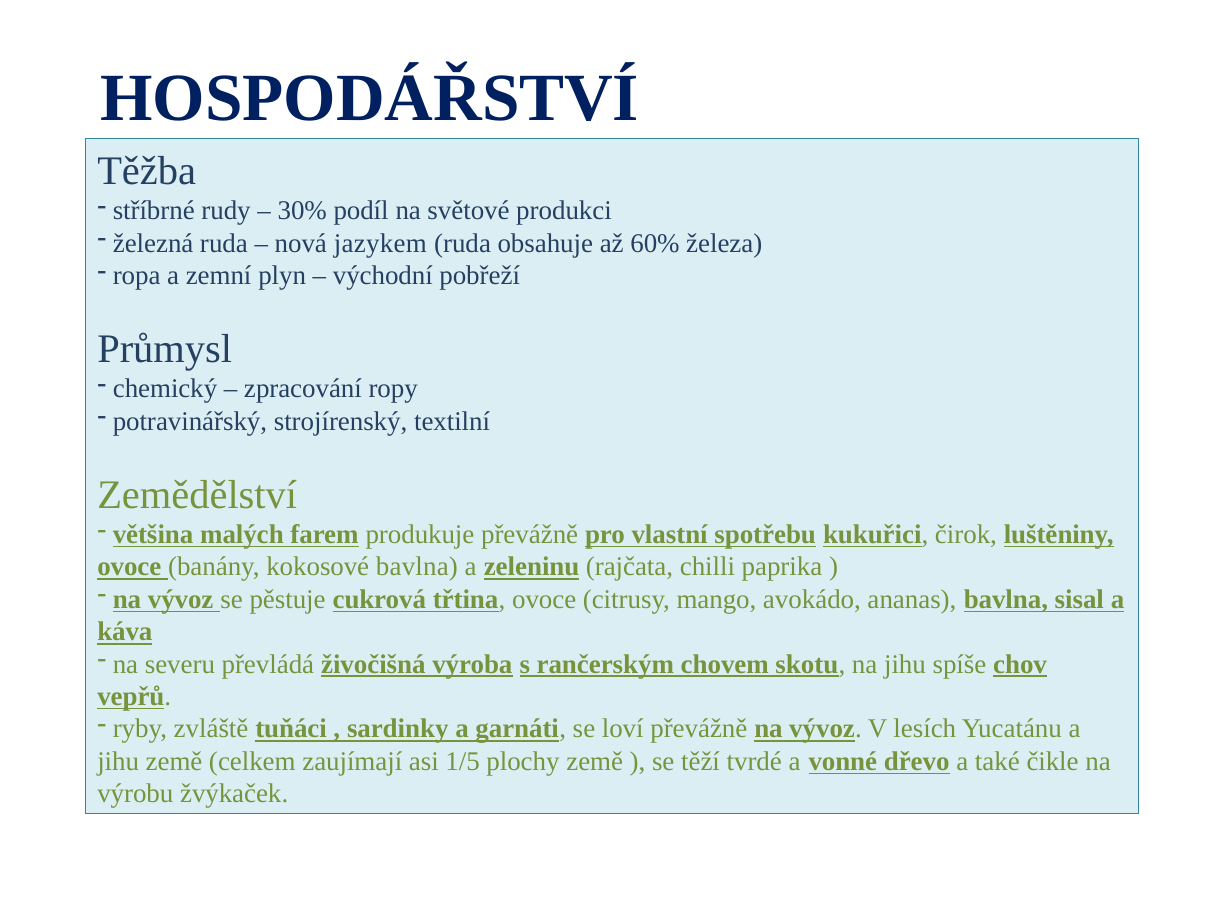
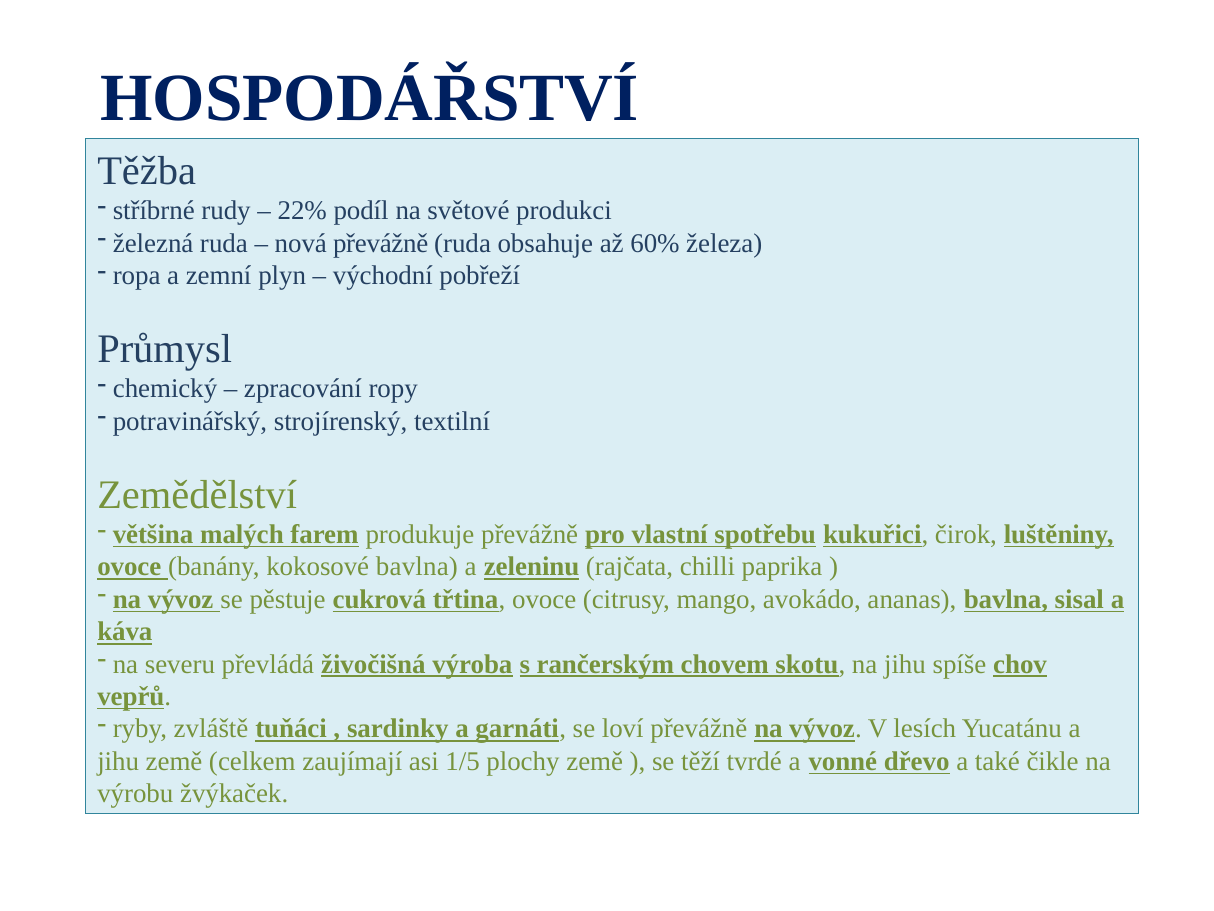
30%: 30% -> 22% (302, 211)
nová jazykem: jazykem -> převážně (381, 243)
